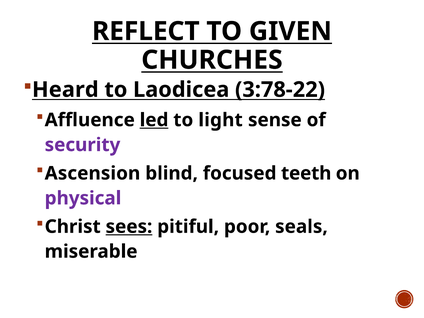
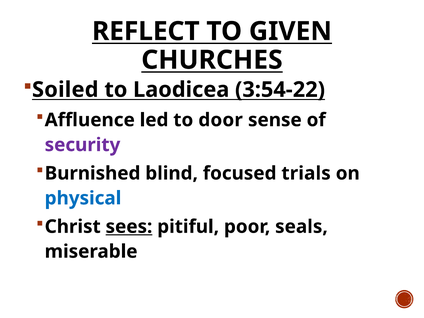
Heard: Heard -> Soiled (65, 90)
3:78-22: 3:78-22 -> 3:54-22 (280, 90)
led underline: present -> none (154, 120)
light: light -> door (221, 120)
Ascension: Ascension -> Burnished (93, 173)
teeth: teeth -> trials (306, 173)
physical colour: purple -> blue (83, 198)
